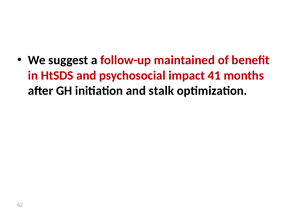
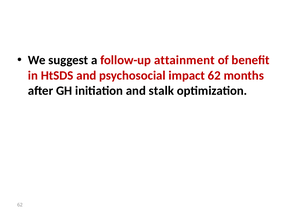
maintained: maintained -> attainment (184, 60)
impact 41: 41 -> 62 (214, 76)
